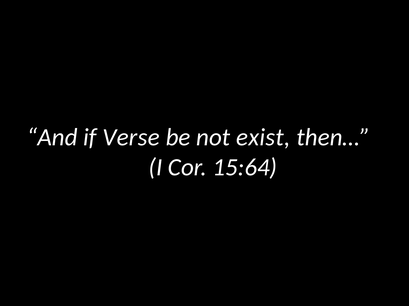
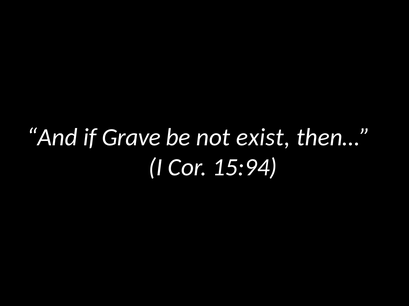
Verse: Verse -> Grave (131, 138)
15:64: 15:64 -> 15:94 (245, 168)
